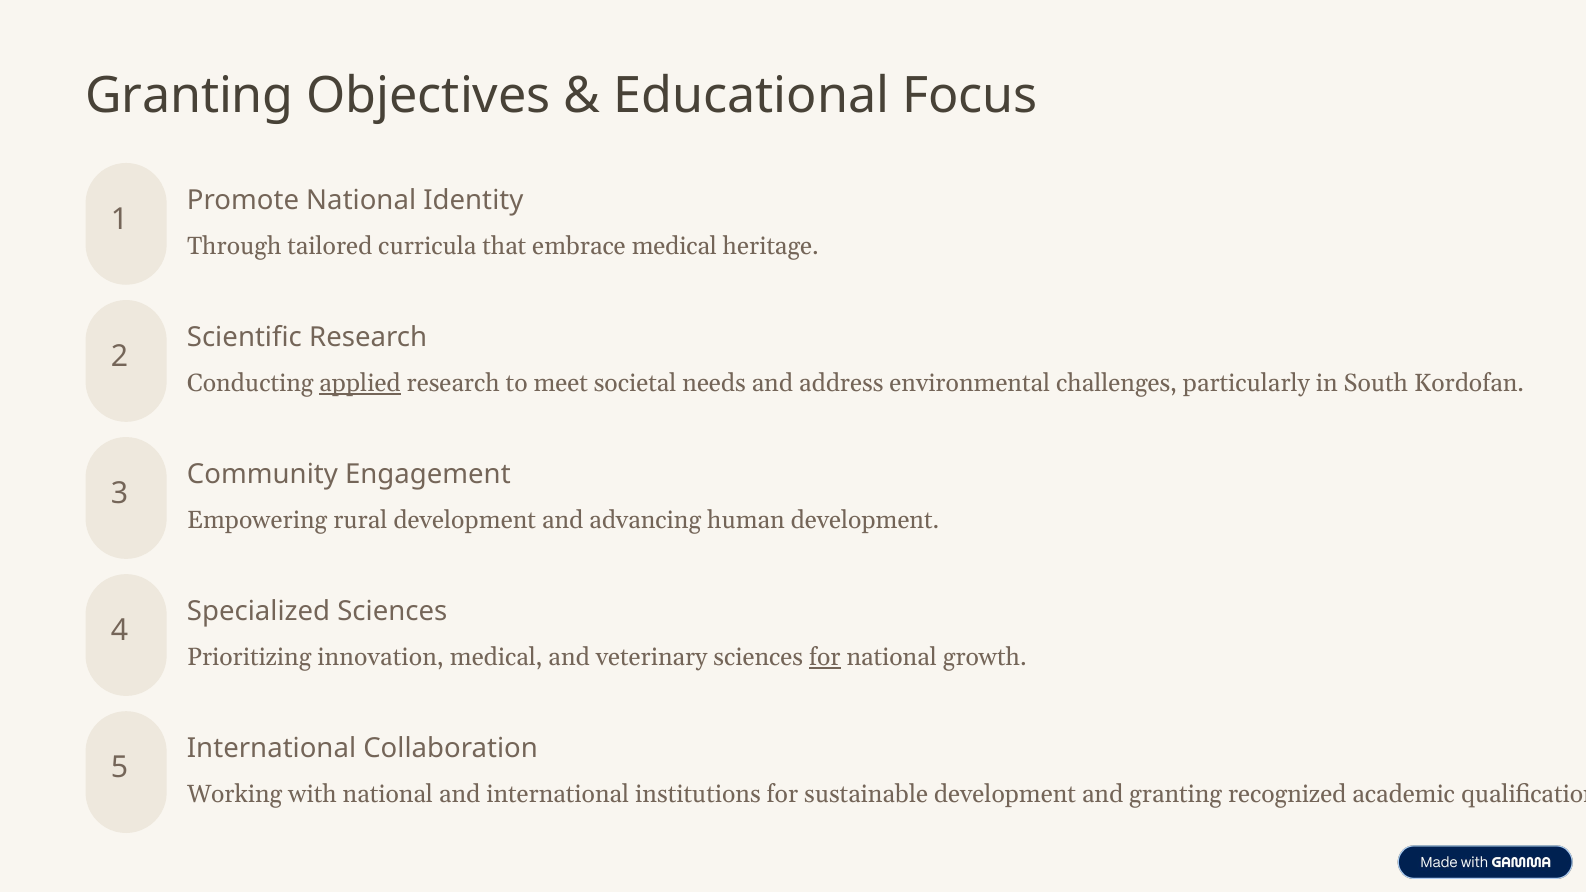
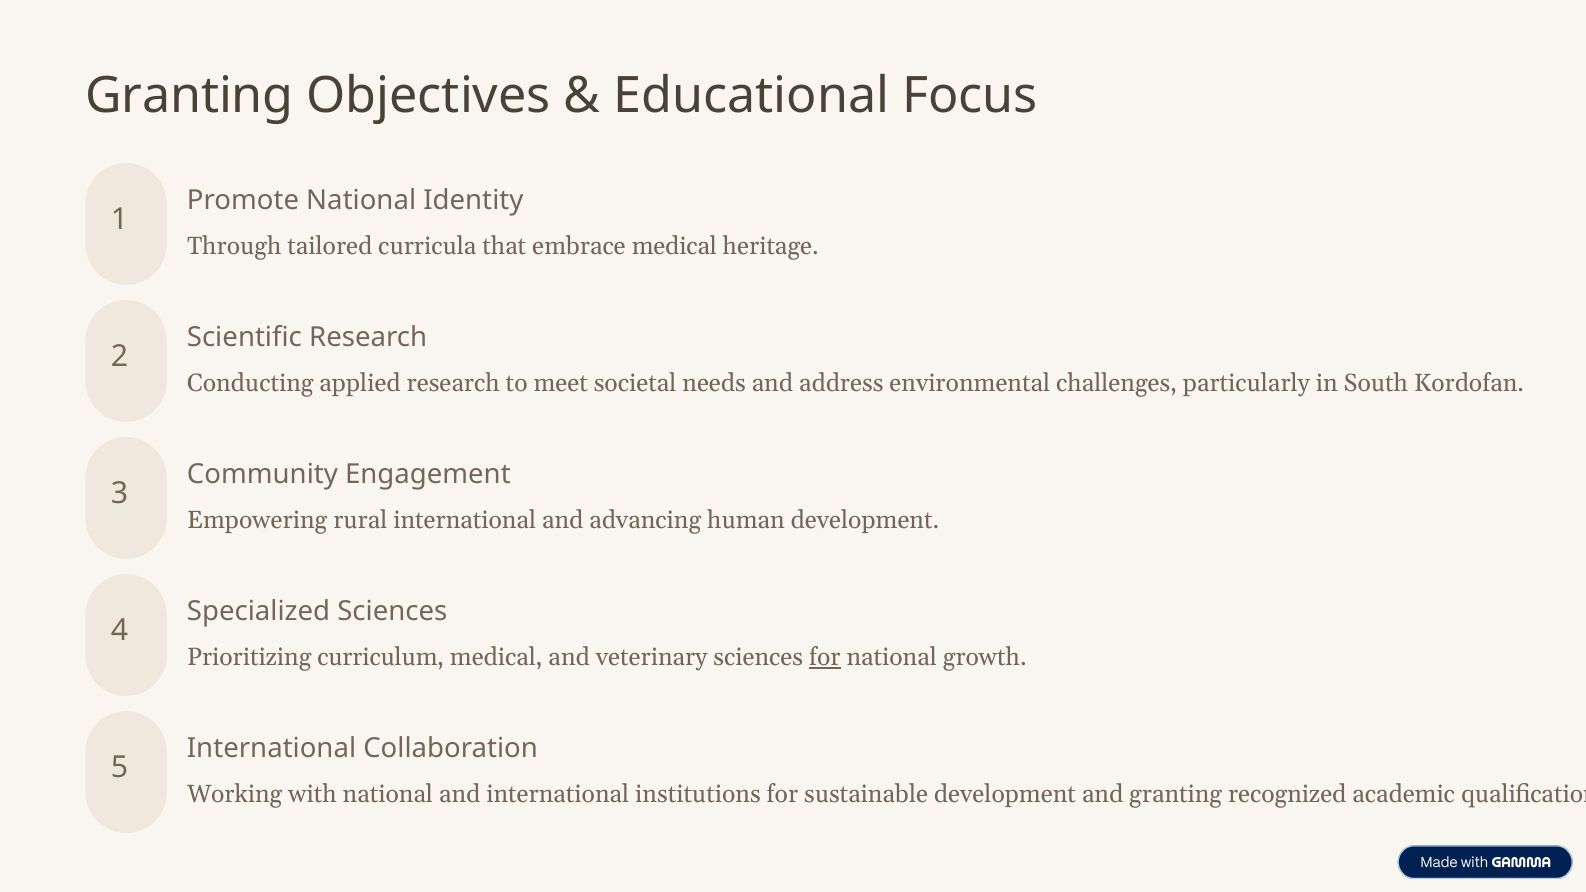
applied underline: present -> none (360, 383)
rural development: development -> international (465, 521)
innovation: innovation -> curriculum (381, 658)
